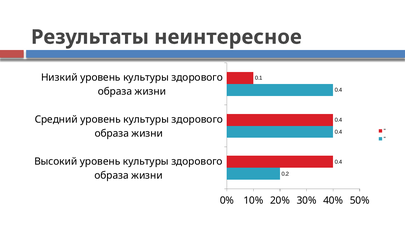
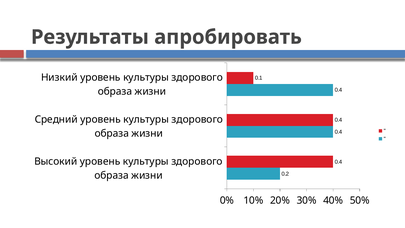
неинтересное: неинтересное -> апробировать (228, 37)
